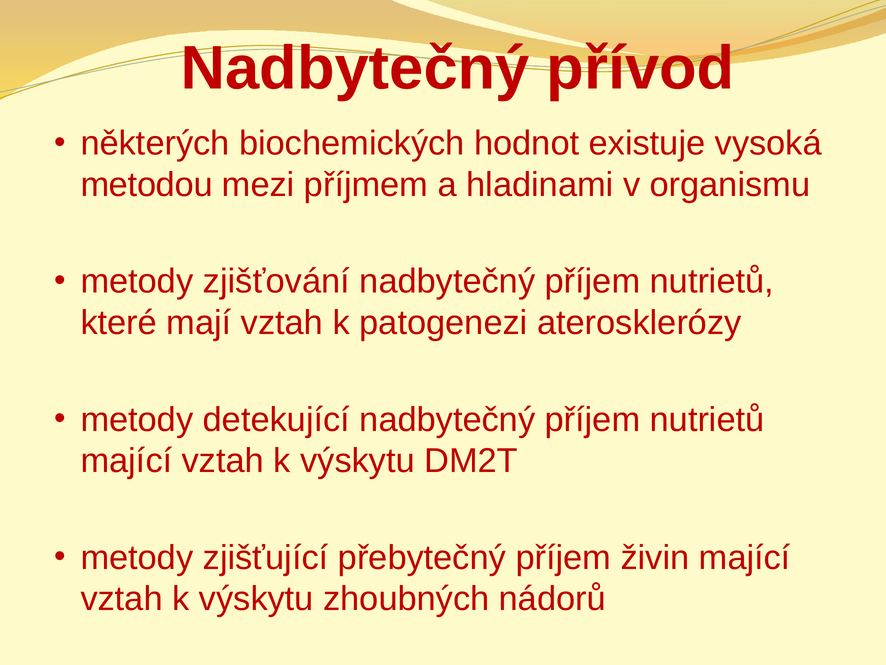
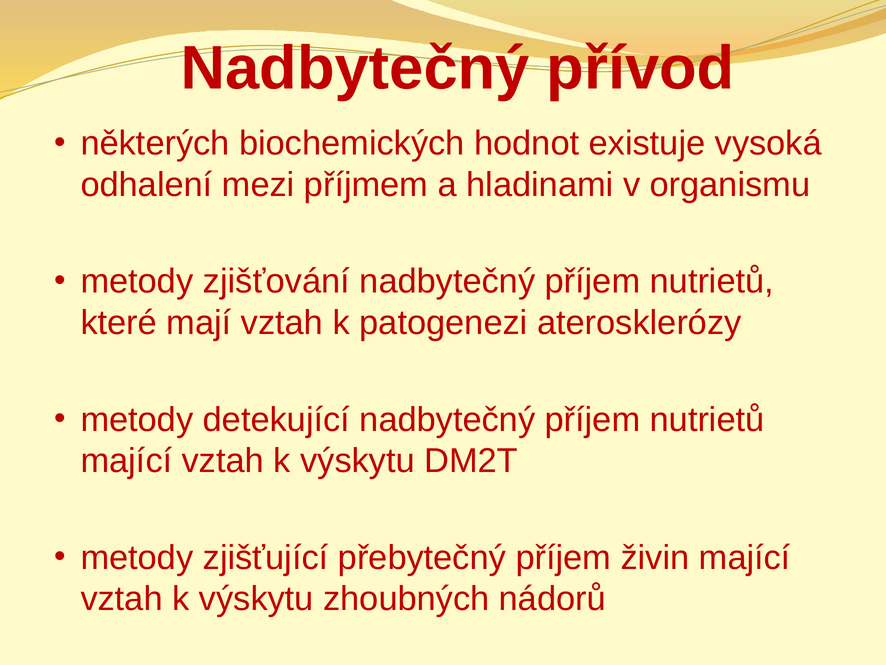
metodou: metodou -> odhalení (146, 185)
